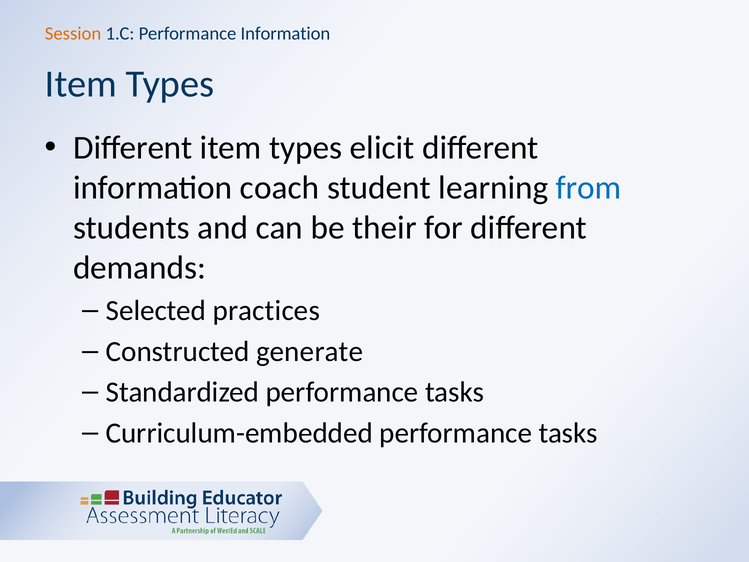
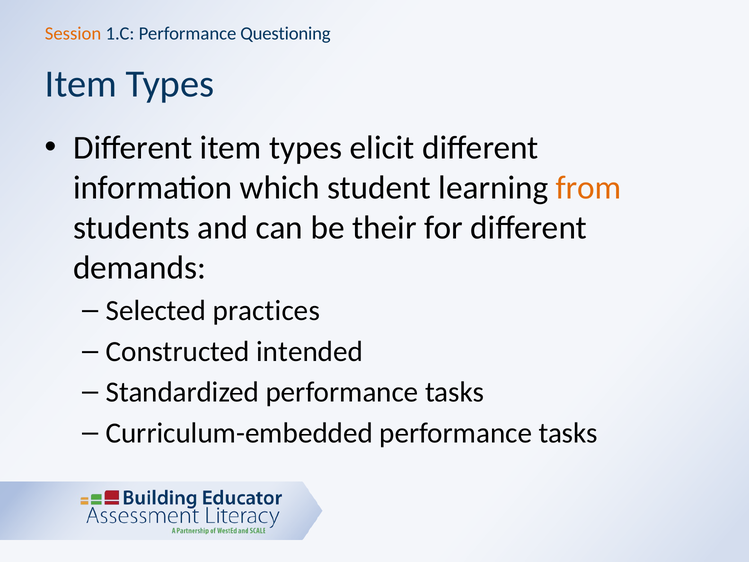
Performance Information: Information -> Questioning (285, 33)
coach: coach -> which (280, 188)
from colour: blue -> orange (589, 188)
generate: generate -> intended (310, 351)
